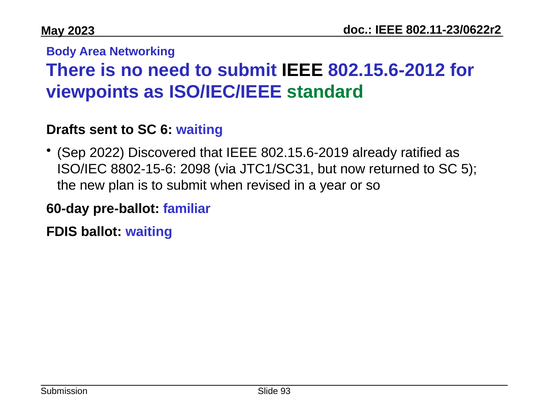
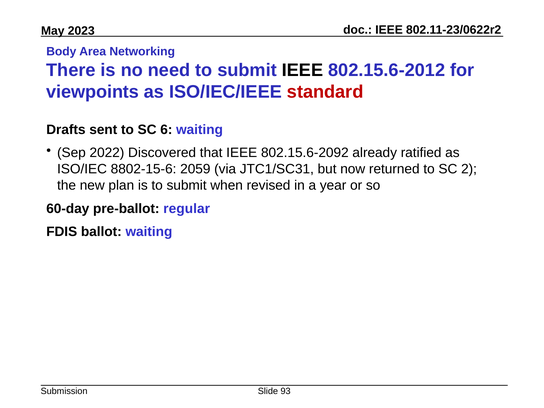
standard colour: green -> red (325, 92)
802.15.6-2019: 802.15.6-2019 -> 802.15.6-2092 (305, 153)
2098: 2098 -> 2059 (195, 169)
5: 5 -> 2 (469, 169)
familiar: familiar -> regular (187, 209)
